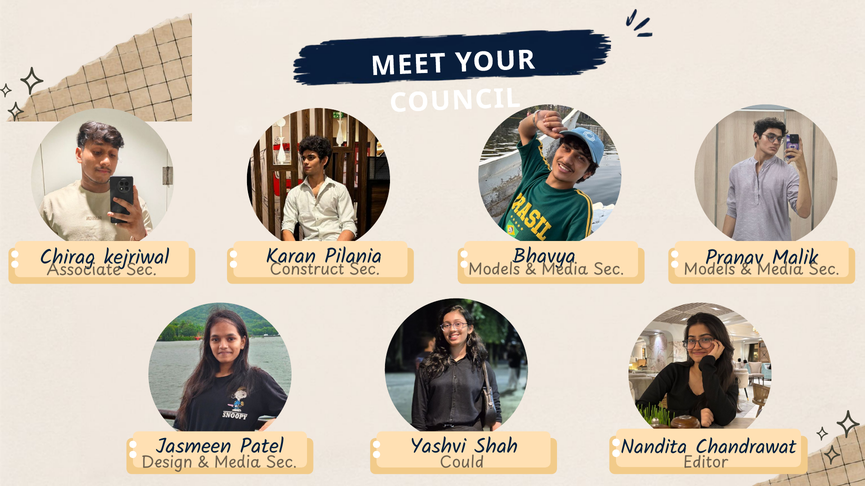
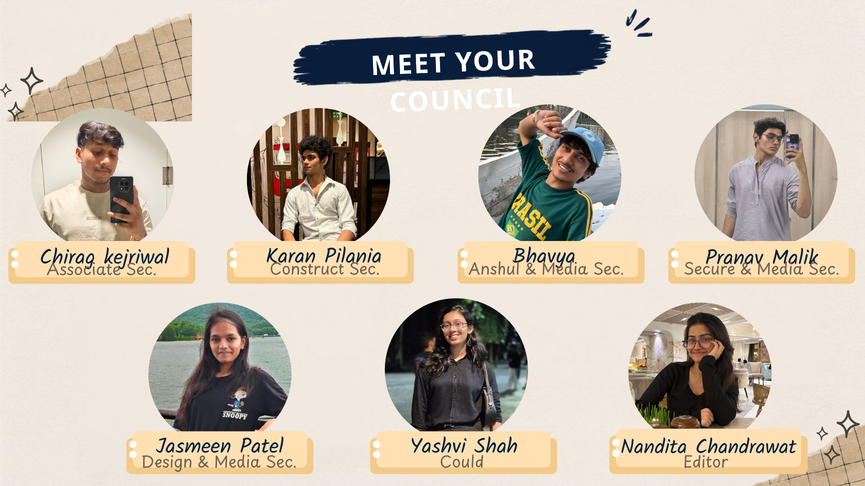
Models: Models -> Anshul (494, 270)
Models: Models -> Secure (710, 270)
